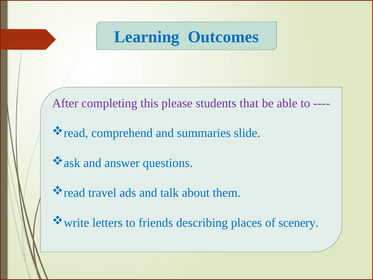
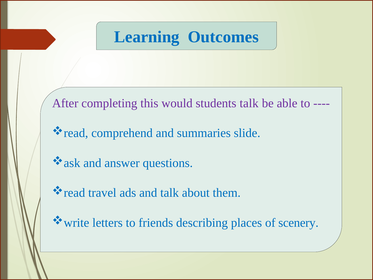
please: please -> would (177, 103)
students that: that -> talk (249, 103)
